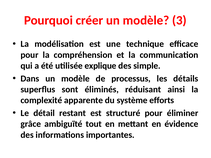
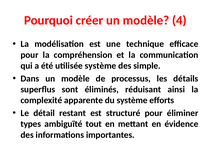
3: 3 -> 4 (179, 20)
utilisée explique: explique -> système (100, 66)
grâce: grâce -> types (31, 124)
